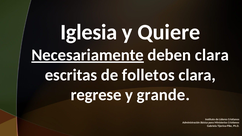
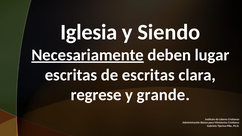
Quiere: Quiere -> Siendo (169, 32)
deben clara: clara -> lugar (212, 55)
de folletos: folletos -> escritas (148, 75)
